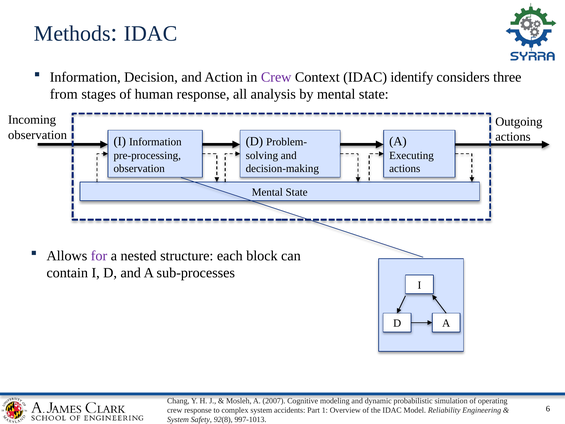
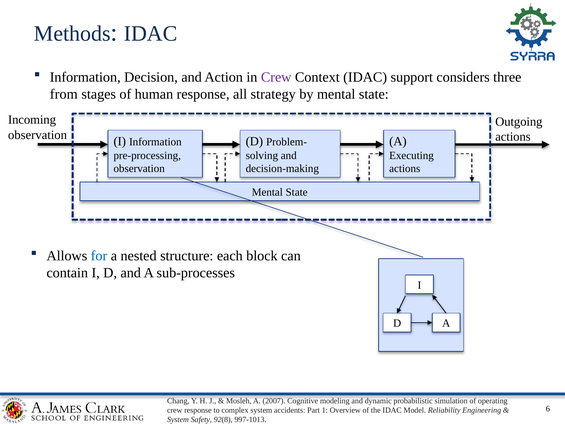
identify: identify -> support (412, 77)
analysis: analysis -> strategy (273, 94)
for colour: purple -> blue (99, 256)
